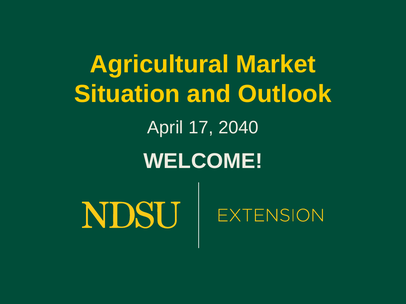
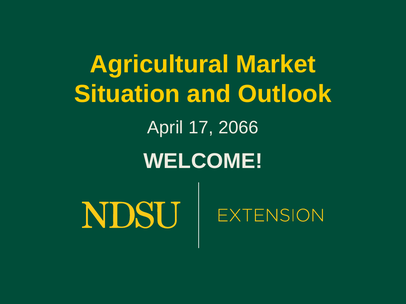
2040: 2040 -> 2066 (239, 128)
